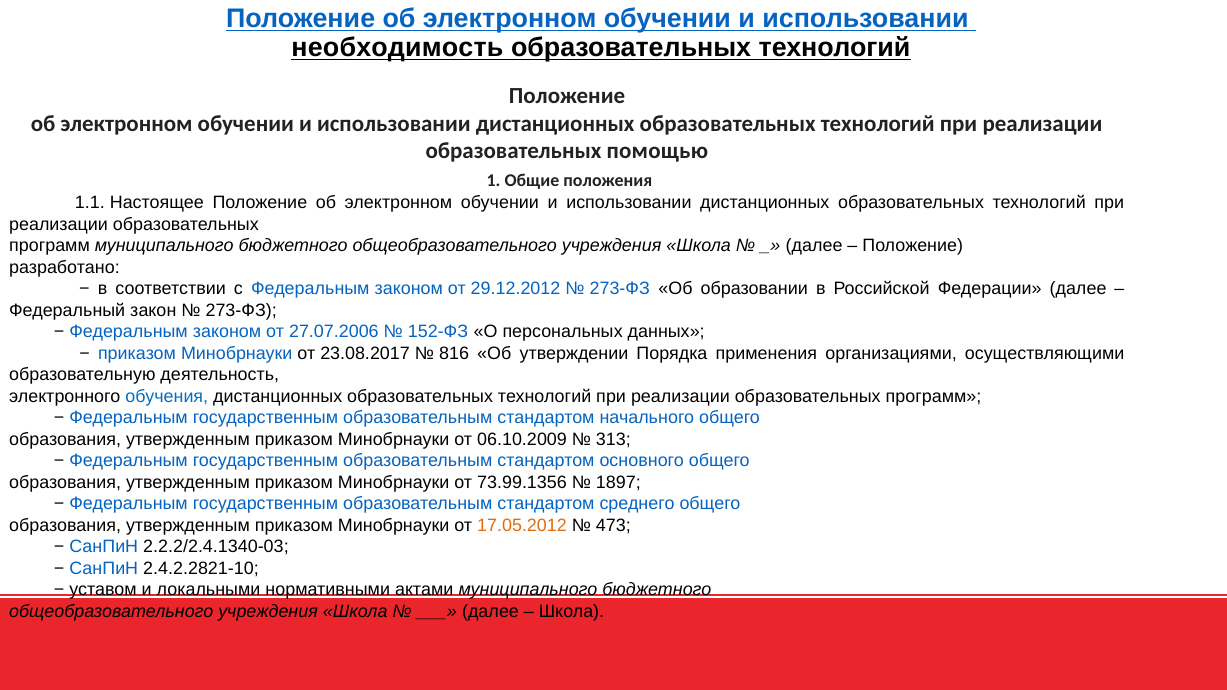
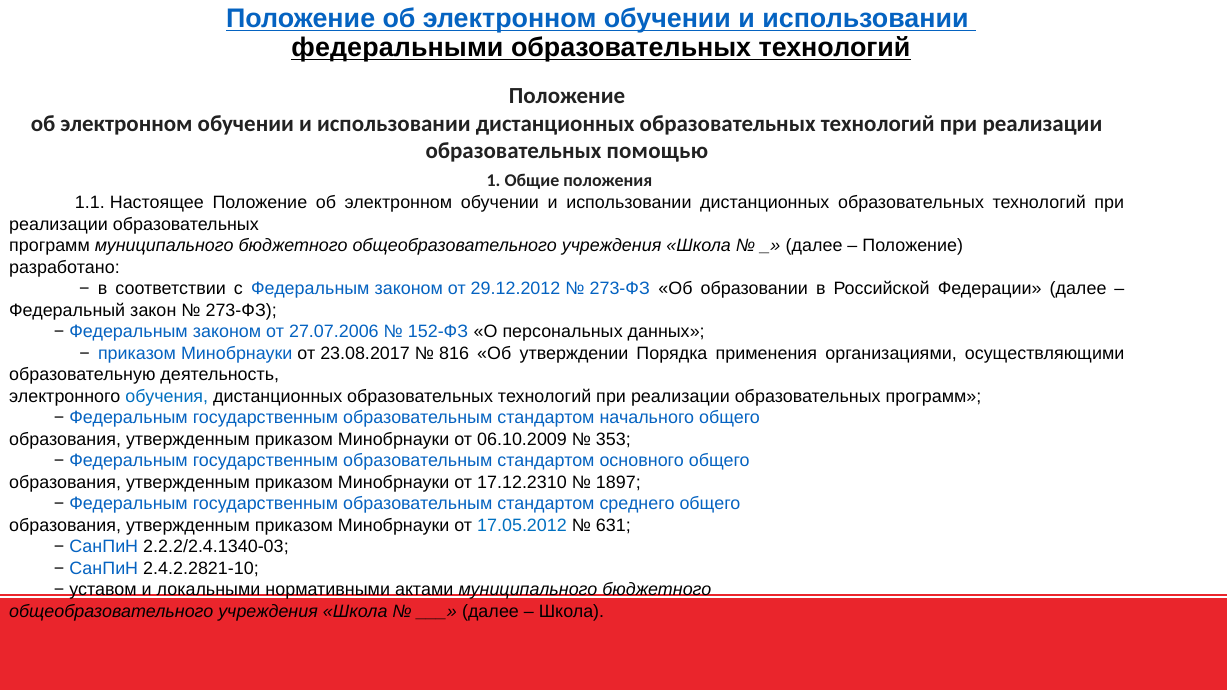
необходимость: необходимость -> федеральными (397, 48)
313: 313 -> 353 (613, 439)
73.99.1356: 73.99.1356 -> 17.12.2310 (522, 482)
17.05.2012 colour: orange -> blue (522, 525)
473: 473 -> 631 (613, 525)
